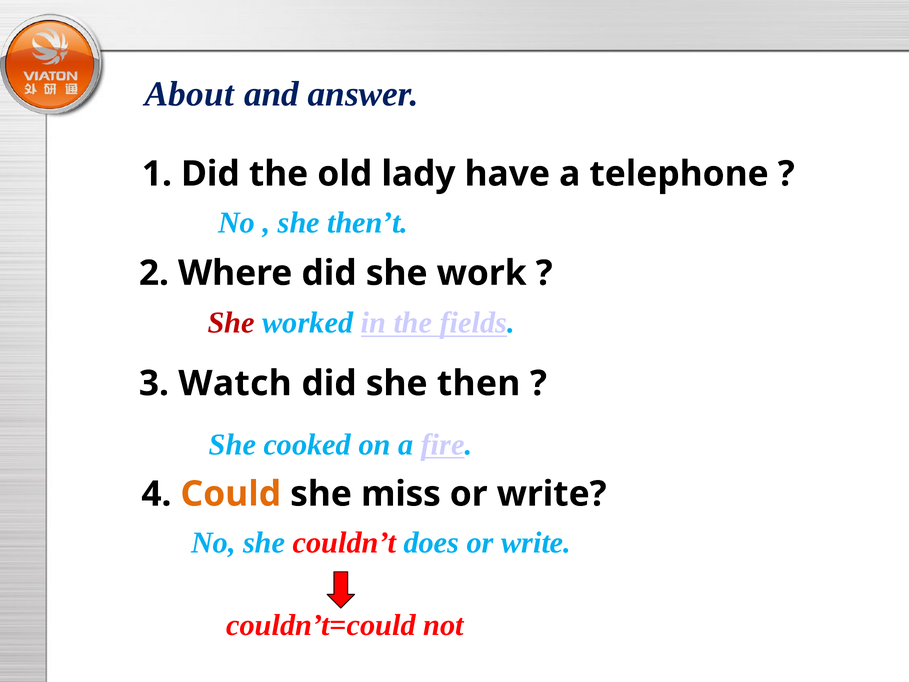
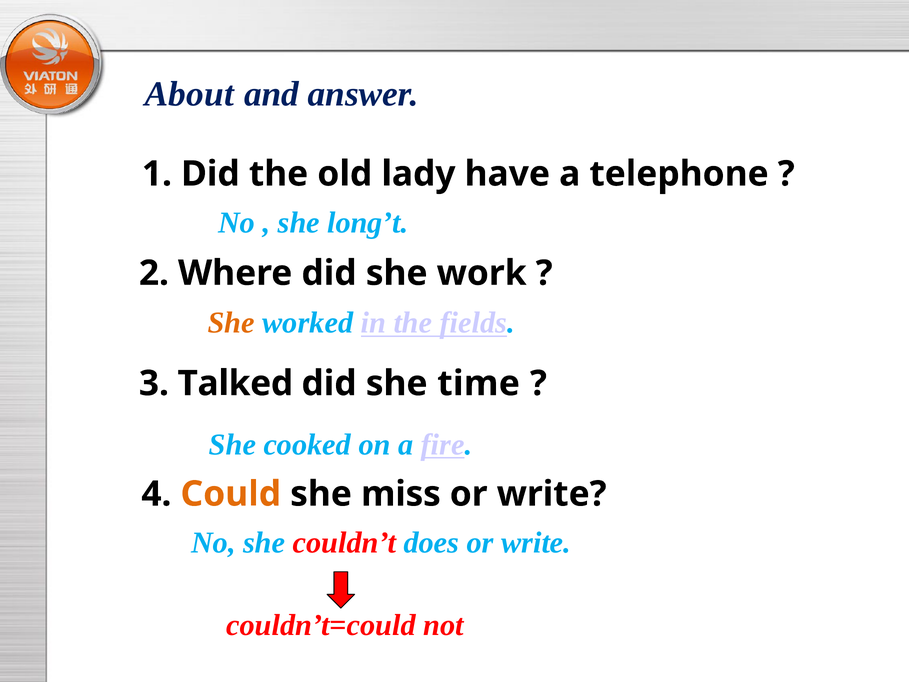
then’t: then’t -> long’t (368, 222)
She colour: red -> orange (231, 323)
Watch: Watch -> Talked (235, 383)
then: then -> time (479, 383)
